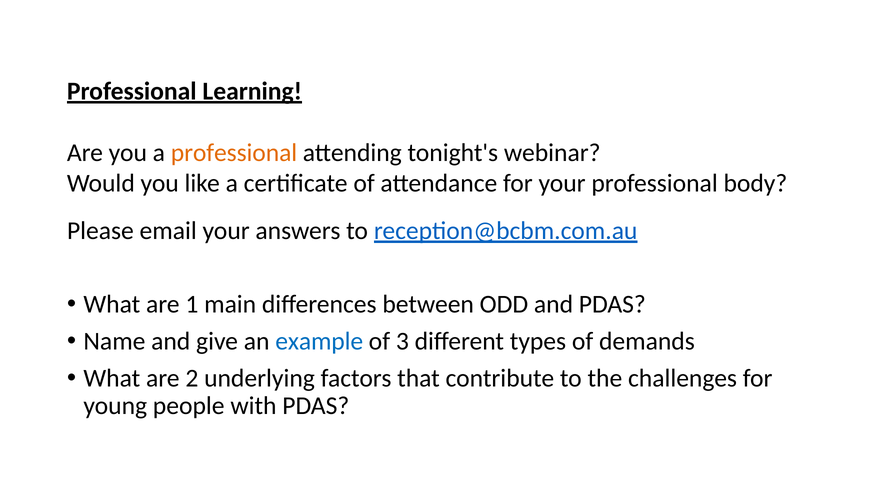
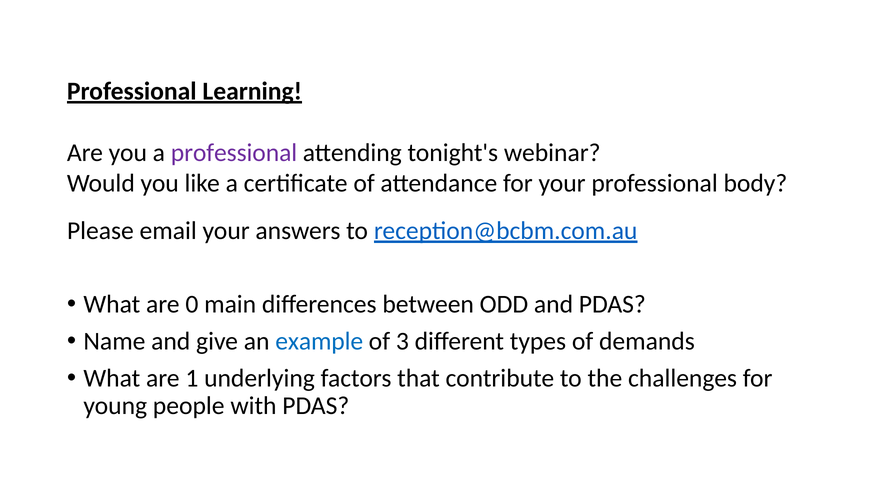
professional colour: orange -> purple (234, 153)
1: 1 -> 0 (192, 304)
2: 2 -> 1 (192, 378)
